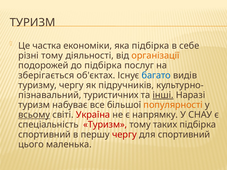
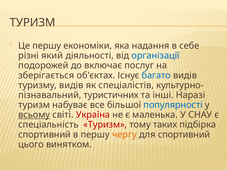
Це частка: частка -> першу (47, 46)
яка підбірка: підбірка -> надання (151, 46)
різні тому: тому -> який (52, 56)
організації colour: orange -> blue (155, 56)
до підбірка: підбірка -> включає (103, 66)
туризму чергу: чергу -> видів (71, 85)
підручників: підручників -> спеціалістів (126, 85)
інші underline: present -> none (163, 95)
популярності colour: orange -> blue (173, 105)
напрямку: напрямку -> маленька (155, 115)
чергу colour: red -> orange (124, 135)
маленька: маленька -> винятком (69, 145)
